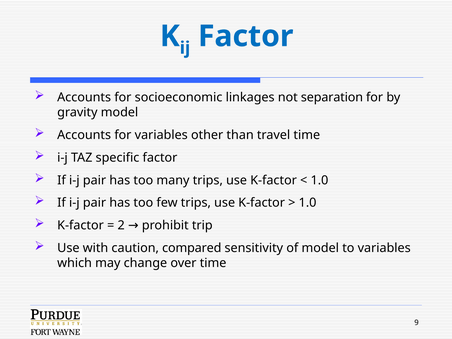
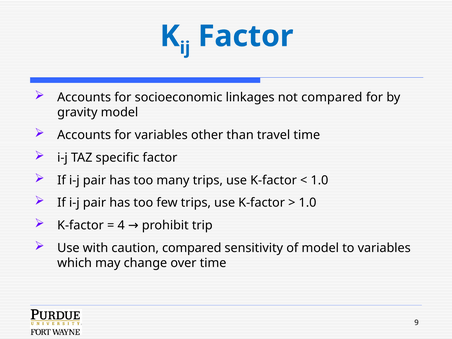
not separation: separation -> compared (332, 97)
2: 2 -> 4 (121, 225)
